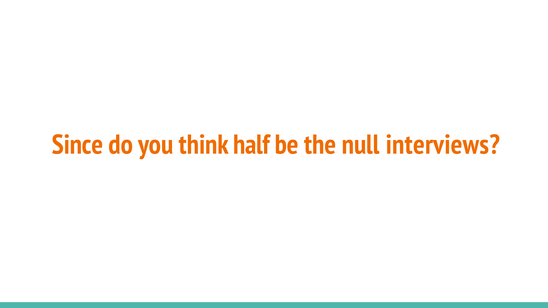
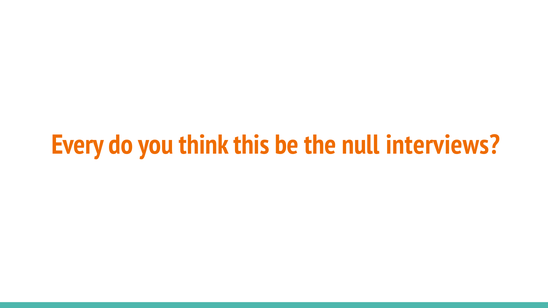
Since: Since -> Every (78, 145)
half: half -> this (251, 145)
